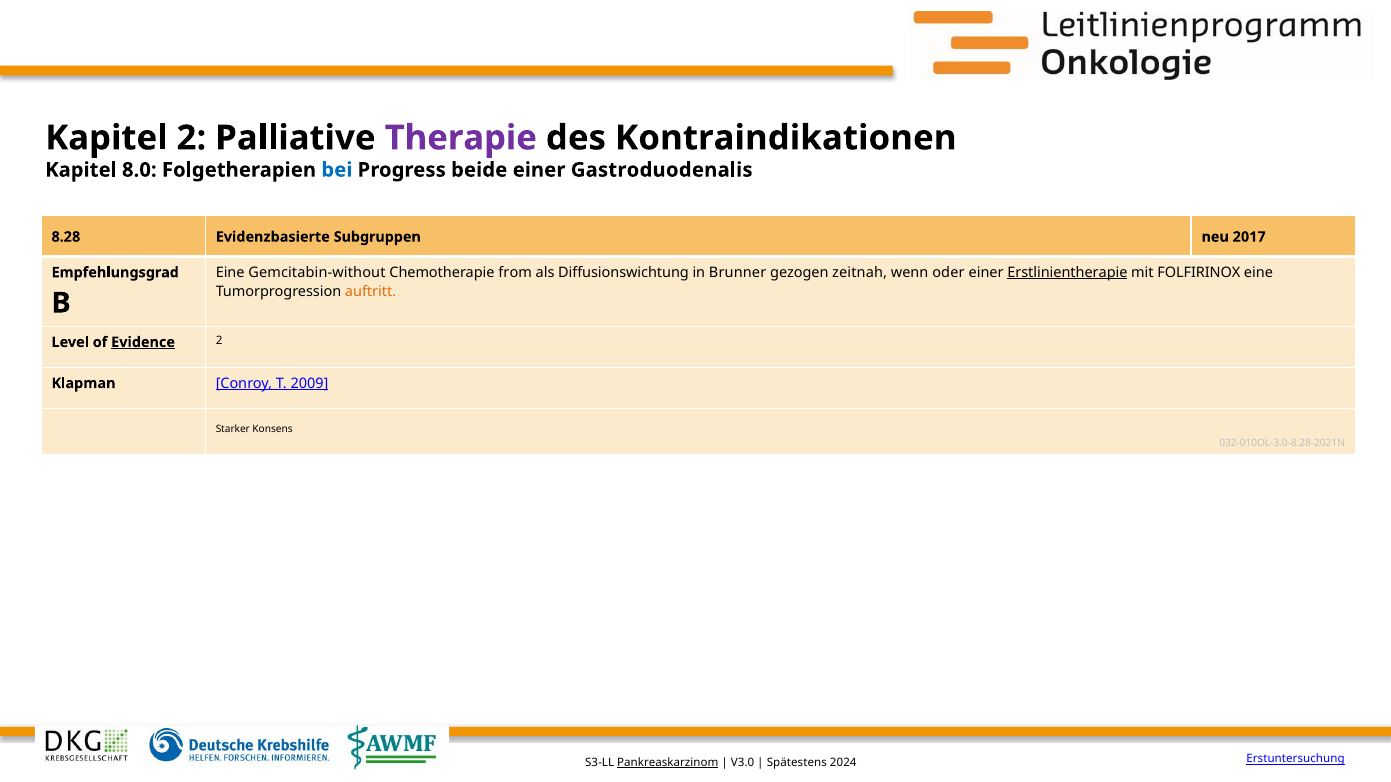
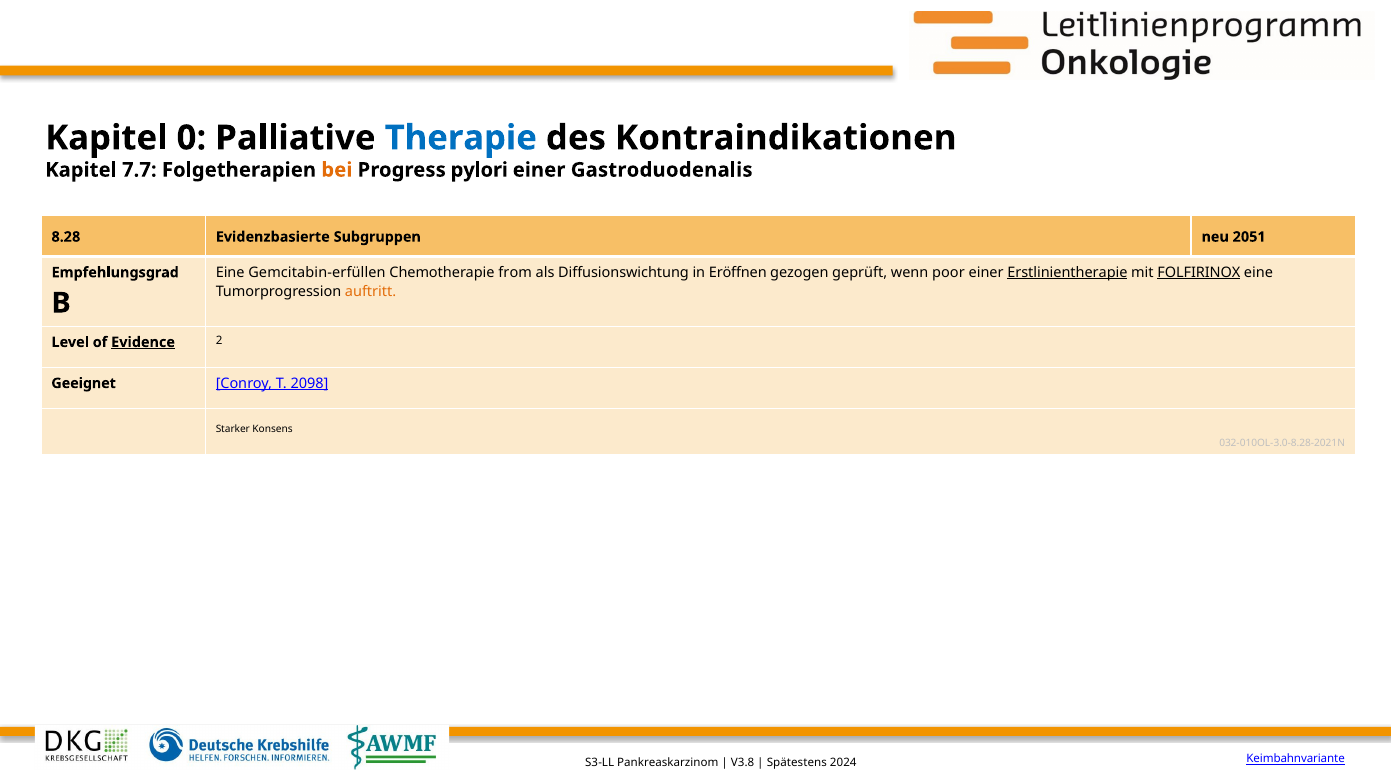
Kapitel 2: 2 -> 0 (191, 138)
Therapie colour: purple -> blue (461, 138)
8.0: 8.0 -> 7.7 (139, 170)
bei colour: blue -> orange (337, 170)
beide: beide -> pylori (479, 170)
2017: 2017 -> 2051 (1249, 237)
Gemcitabin-without: Gemcitabin-without -> Gemcitabin-erfüllen (317, 273)
Brunner: Brunner -> Eröffnen (738, 273)
zeitnah: zeitnah -> geprüft (860, 273)
oder: oder -> poor (948, 273)
FOLFIRINOX underline: none -> present (1199, 273)
Klapman: Klapman -> Geeignet (84, 383)
2009: 2009 -> 2098 (309, 383)
Pankreaskarzinom underline: present -> none (668, 763)
V3.0: V3.0 -> V3.8 (743, 763)
Erstuntersuchung: Erstuntersuchung -> Keimbahnvariante (1296, 760)
